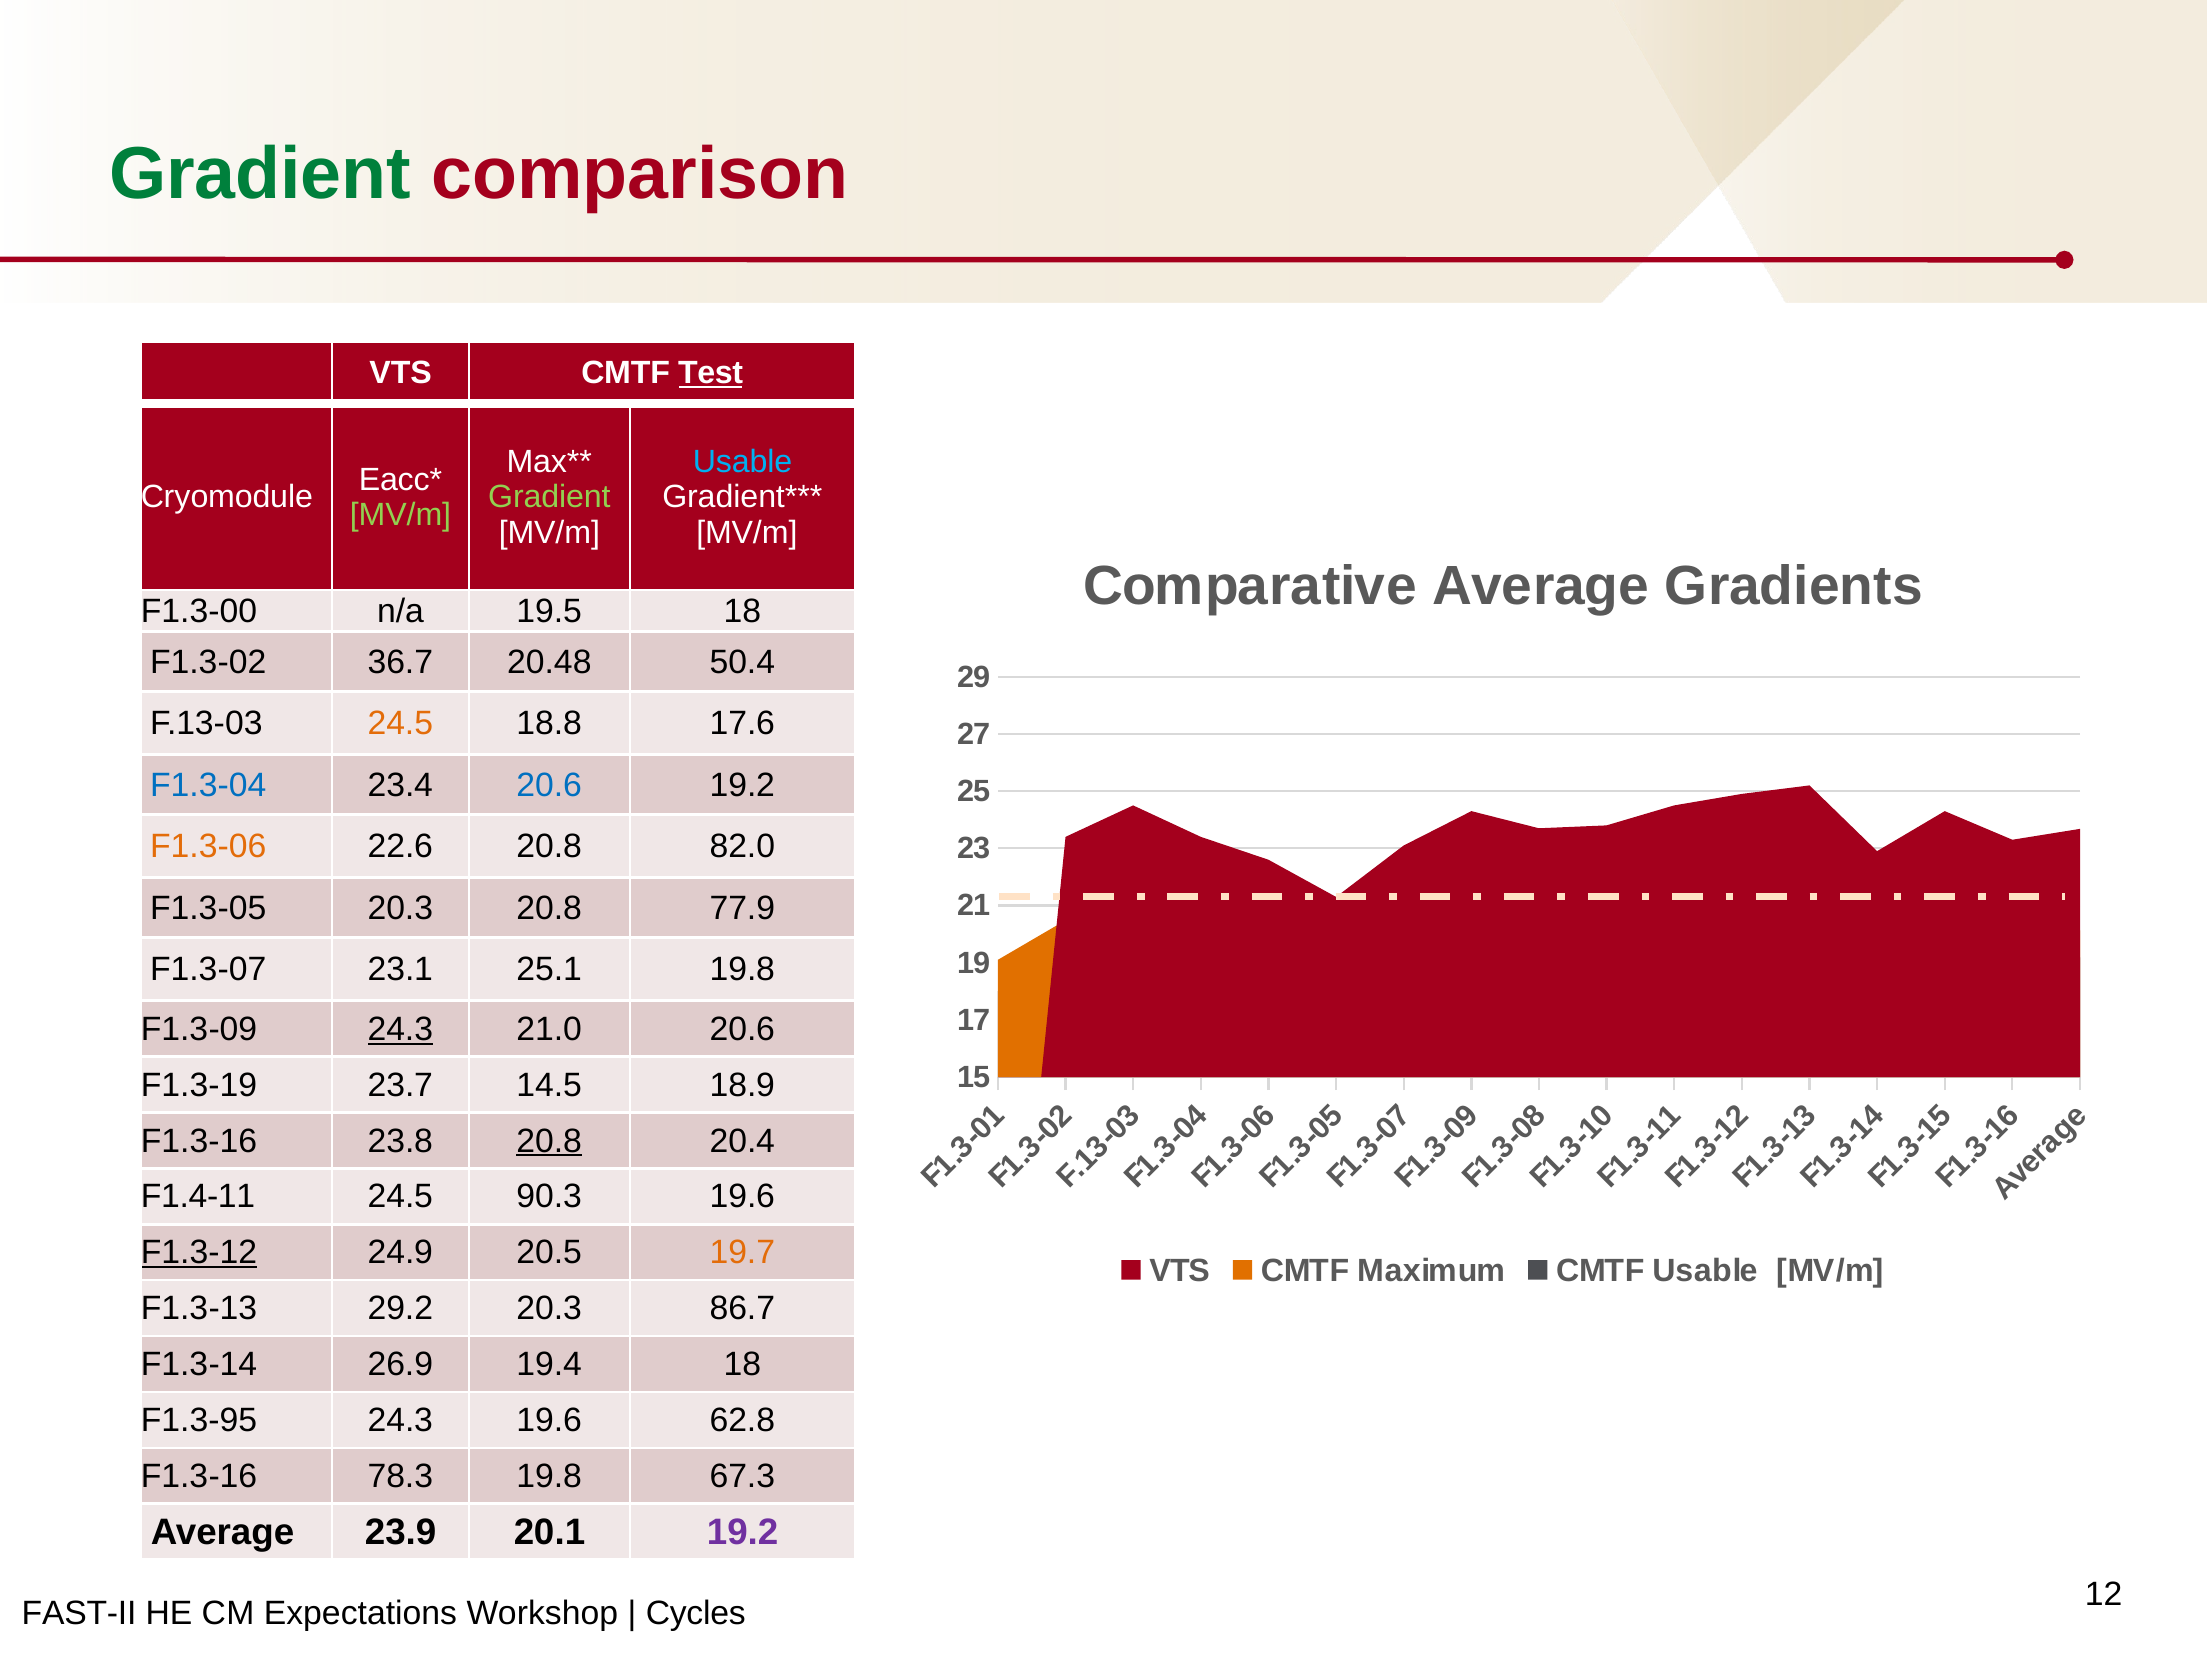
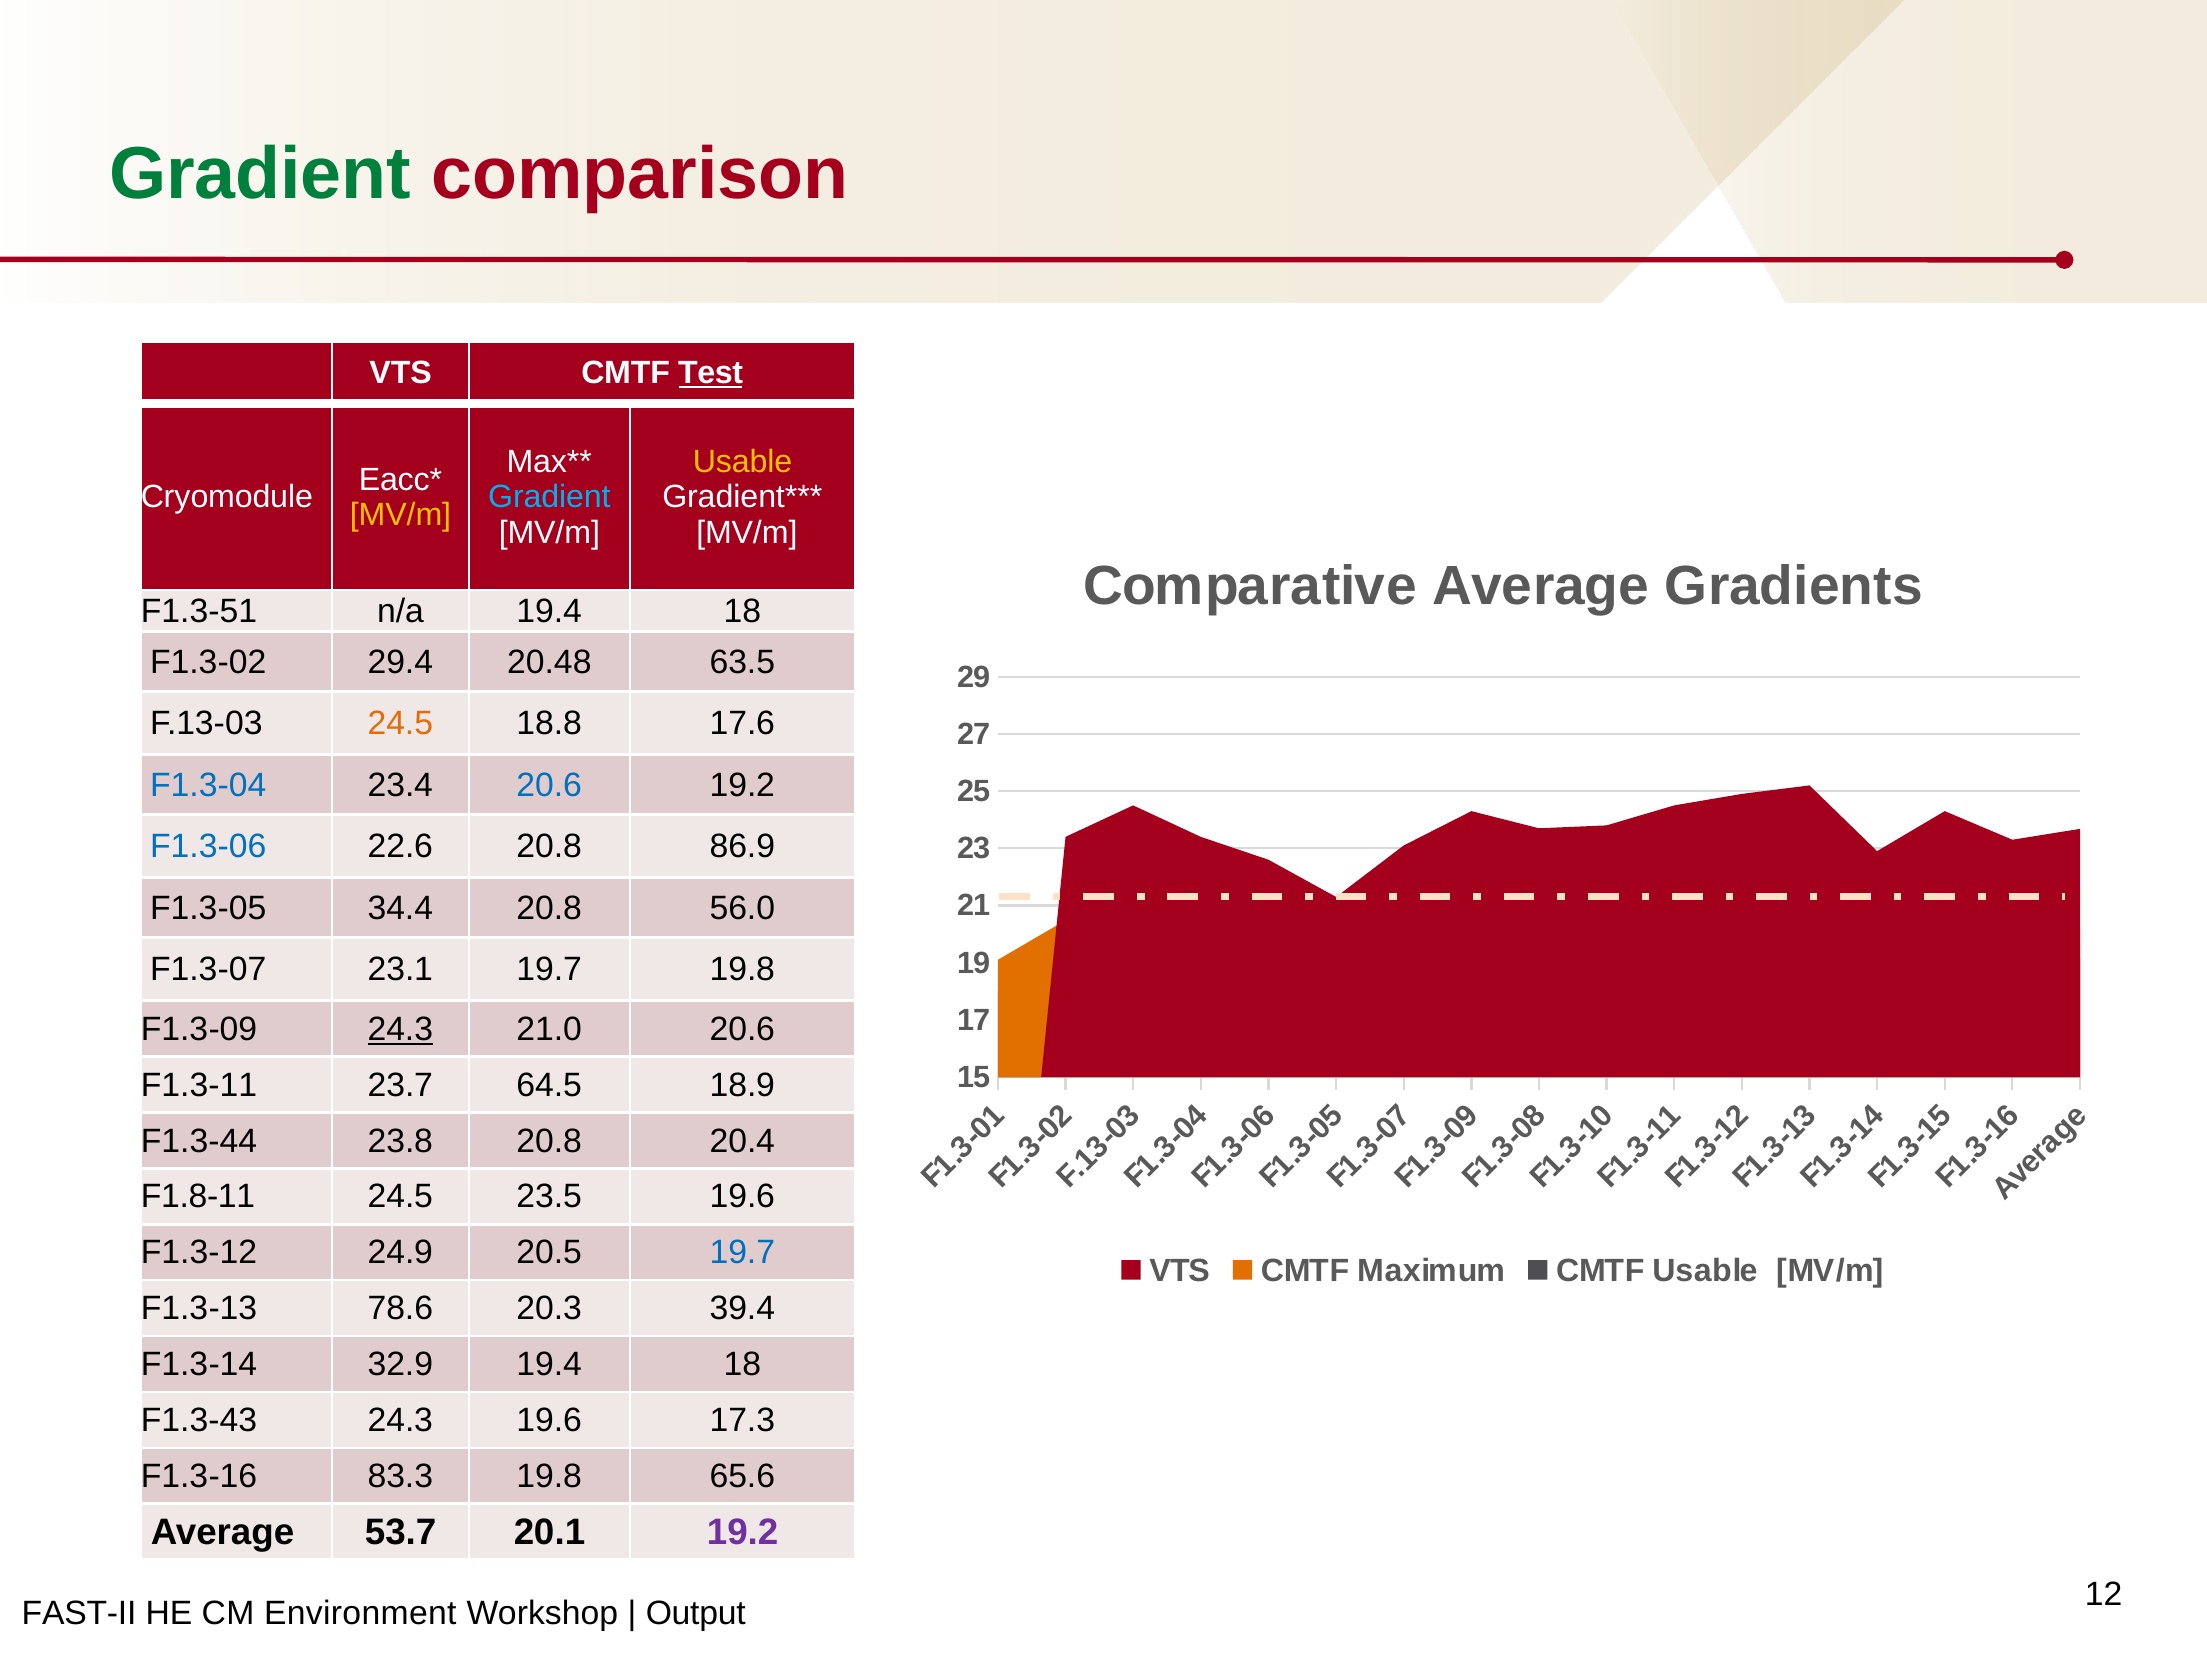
Usable colour: light blue -> yellow (743, 461)
Gradient colour: light green -> light blue (549, 497)
MV/m colour: light green -> yellow (401, 515)
F1.3-00: F1.3-00 -> F1.3-51 (199, 611)
n/a 19.5: 19.5 -> 19.4 (549, 611)
36.7: 36.7 -> 29.4 (400, 662)
50.4: 50.4 -> 63.5 (742, 662)
F1.3-06 colour: orange -> blue (208, 846)
82.0: 82.0 -> 86.9 (742, 846)
F1.3-05 20.3: 20.3 -> 34.4 (400, 908)
77.9: 77.9 -> 56.0 (742, 908)
23.1 25.1: 25.1 -> 19.7 (549, 969)
F1.3-19: F1.3-19 -> F1.3-11 (199, 1085)
14.5: 14.5 -> 64.5 (549, 1085)
F1.3-16: F1.3-16 -> F1.3-44 (199, 1140)
20.8 underline: present -> none (549, 1140)
F1.4-11: F1.4-11 -> F1.8-11 (198, 1196)
90.3: 90.3 -> 23.5 (549, 1196)
F1.3-12 underline: present -> none (199, 1252)
19.7 colour: orange -> blue (742, 1252)
29.2: 29.2 -> 78.6 (400, 1308)
86.7: 86.7 -> 39.4 (742, 1308)
26.9: 26.9 -> 32.9 (400, 1364)
F1.3-95: F1.3-95 -> F1.3-43 (199, 1420)
62.8: 62.8 -> 17.3 (742, 1420)
78.3: 78.3 -> 83.3 (400, 1476)
67.3: 67.3 -> 65.6 (742, 1476)
23.9: 23.9 -> 53.7 (401, 1532)
Expectations: Expectations -> Environment (360, 1613)
Cycles: Cycles -> Output (696, 1613)
